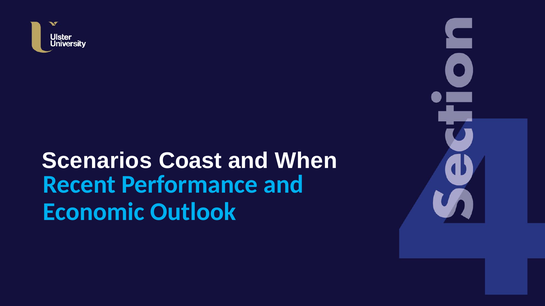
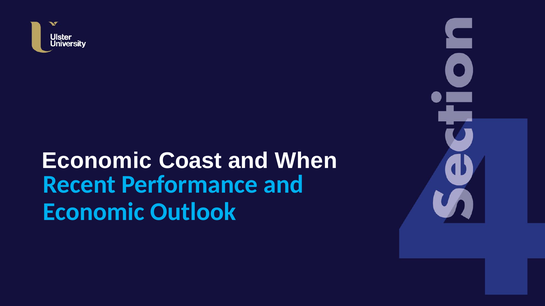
Scenarios: Scenarios -> Economic (97, 161)
